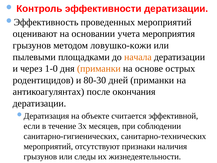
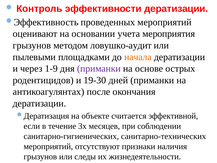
ловушко-кожи: ловушко-кожи -> ловушко-аудит (121, 45)
1-0: 1-0 -> 1-9 (51, 68)
приманки colour: orange -> purple (99, 68)
80-30: 80-30 -> 19-30 (95, 80)
